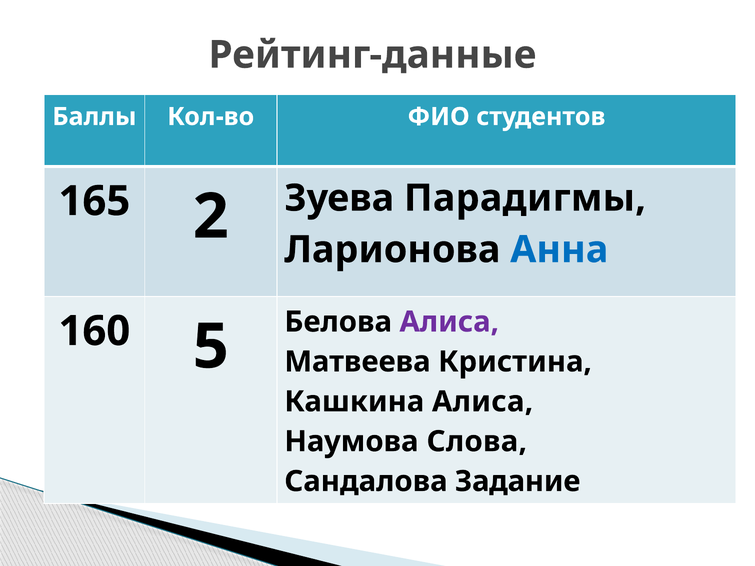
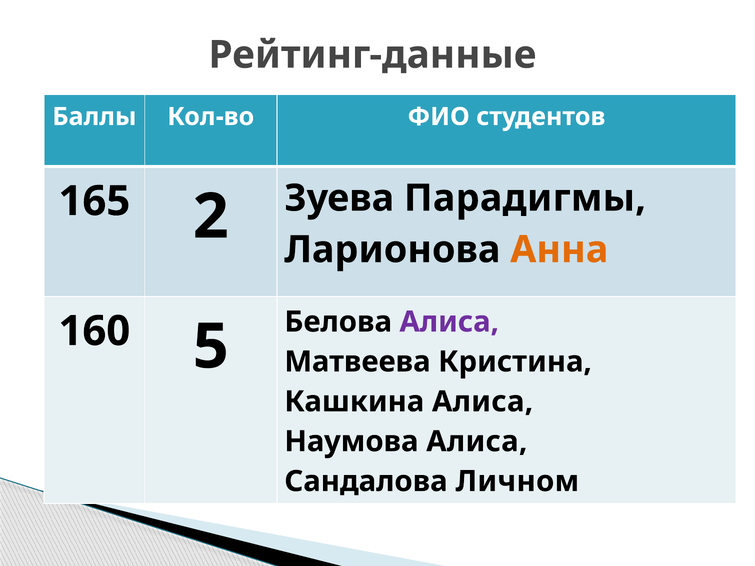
Анна colour: blue -> orange (559, 250)
Наумова Слова: Слова -> Алиса (477, 442)
Задание: Задание -> Личном (517, 482)
